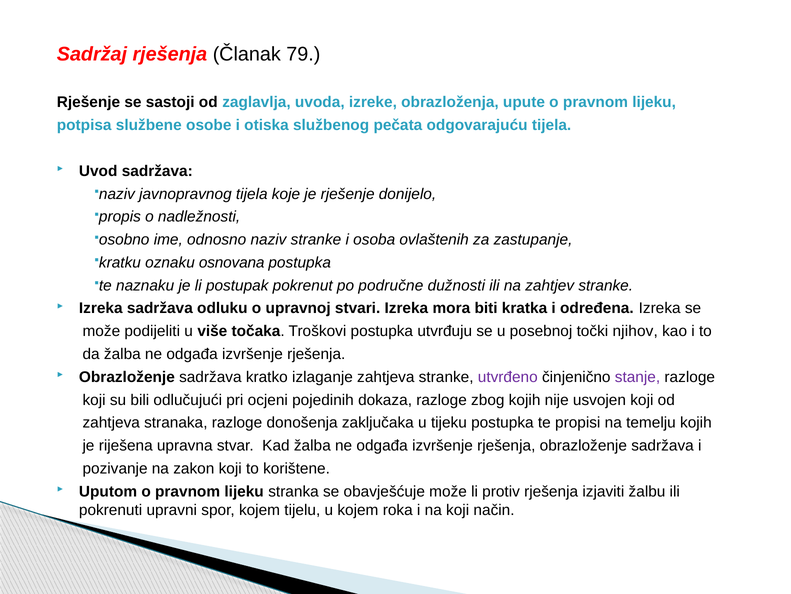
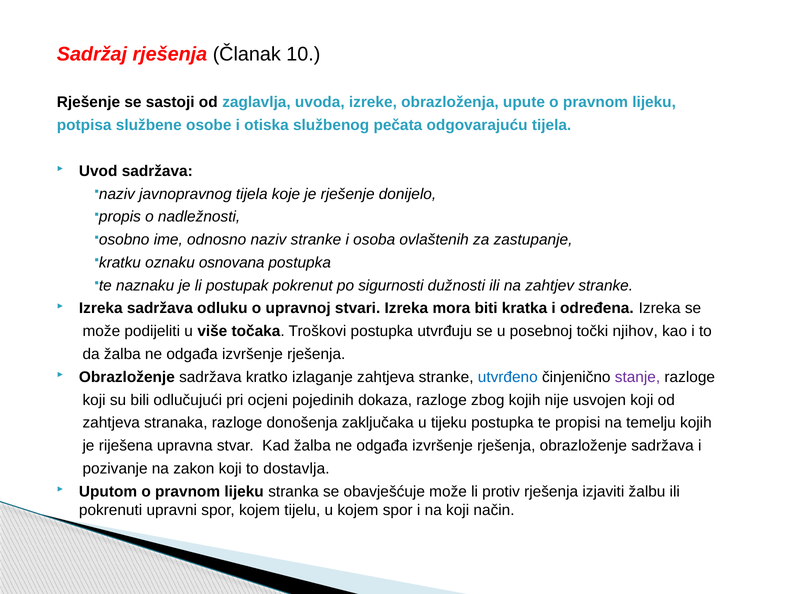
79: 79 -> 10 (303, 54)
područne: područne -> sigurnosti (391, 285)
utvrđeno colour: purple -> blue (508, 377)
korištene: korištene -> dostavlja (296, 468)
kojem roka: roka -> spor (398, 509)
